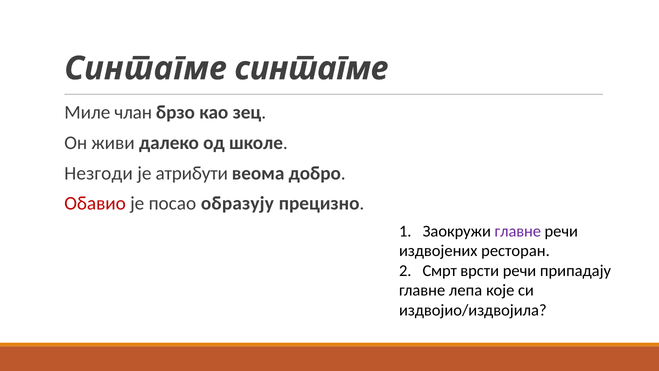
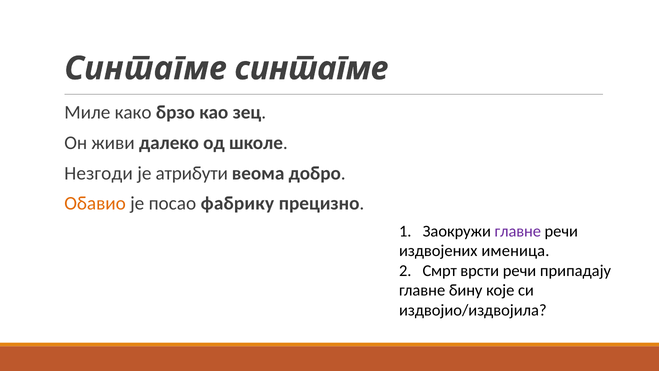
члан: члан -> како (133, 112)
Обавио colour: red -> orange (95, 203)
образују: образују -> фабрику (237, 203)
ресторан: ресторан -> именица (515, 251)
лепа: лепа -> бину (466, 290)
